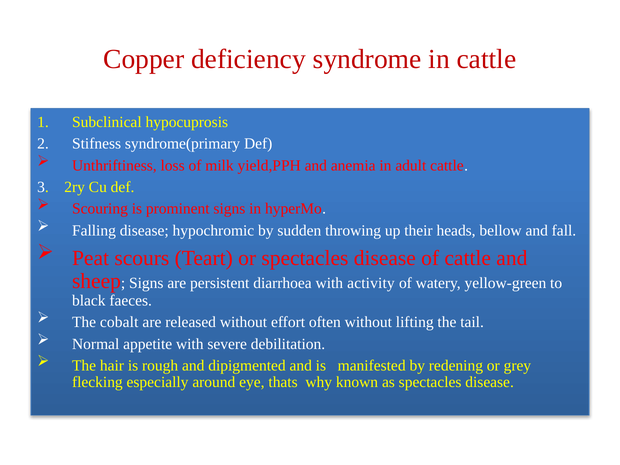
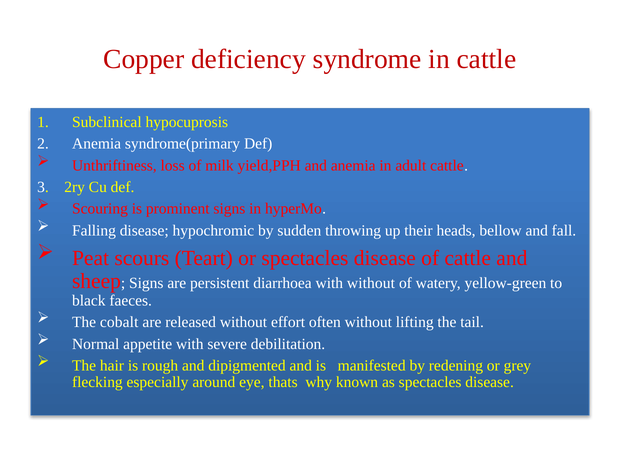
Stifness: Stifness -> Anemia (97, 144)
with activity: activity -> without (371, 283)
